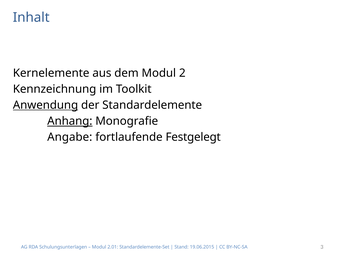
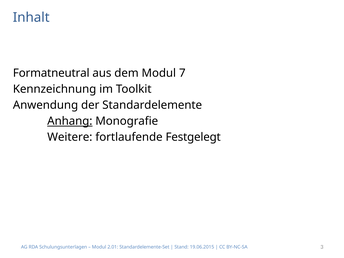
Kernelemente: Kernelemente -> Formatneutral (51, 73)
2: 2 -> 7 (182, 73)
Anwendung underline: present -> none (46, 105)
Angabe: Angabe -> Weitere (70, 137)
